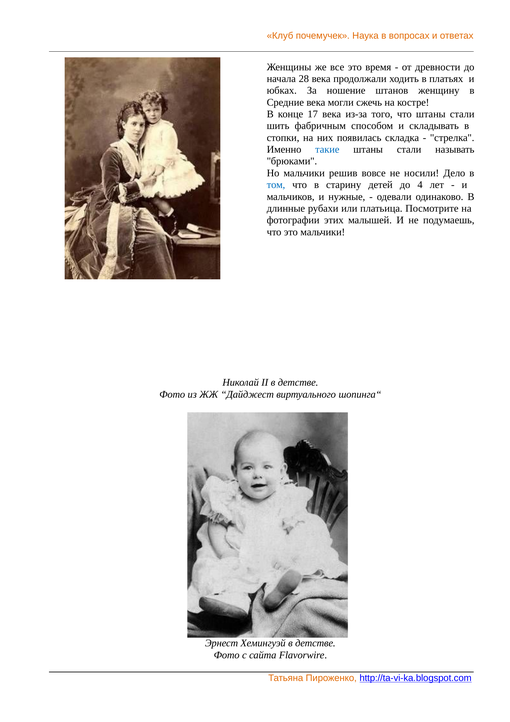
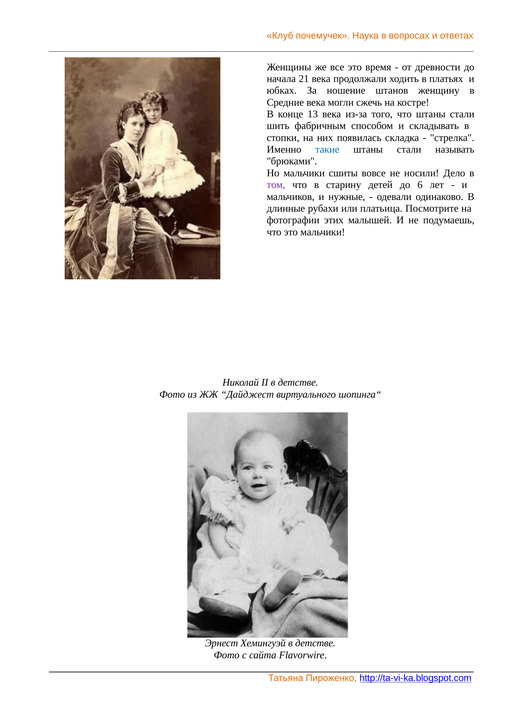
28: 28 -> 21 (304, 79)
17: 17 -> 13 (313, 114)
решив: решив -> сшиты (343, 173)
том colour: blue -> purple (276, 185)
4: 4 -> 6 (420, 185)
